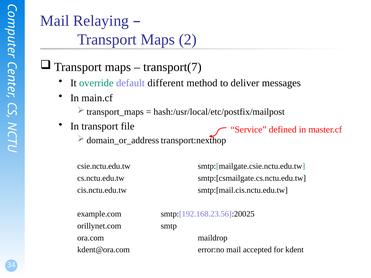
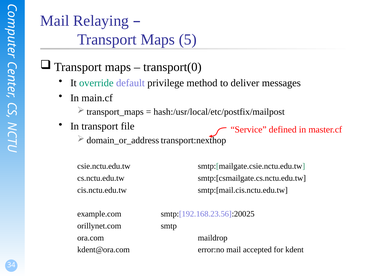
2: 2 -> 5 (188, 39)
transport(7: transport(7 -> transport(0 (172, 67)
different: different -> privilege (166, 83)
